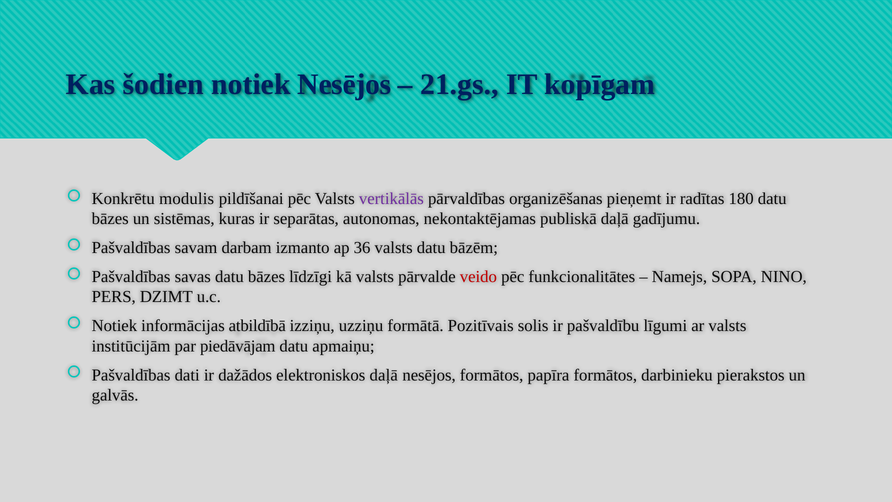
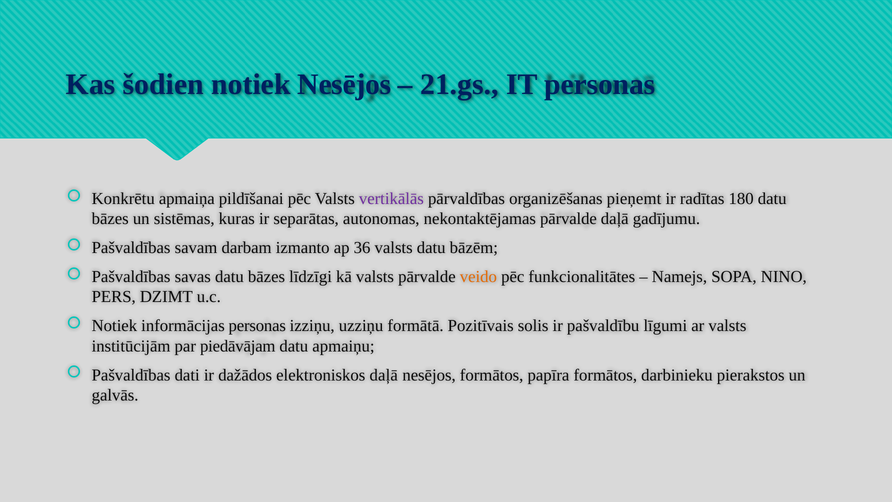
IT kopīgam: kopīgam -> personas (600, 85)
modulis: modulis -> apmaiņa (187, 199)
nekontaktējamas publiskā: publiskā -> pārvalde (568, 219)
veido colour: red -> orange (478, 277)
informācijas atbildībā: atbildībā -> personas (257, 326)
